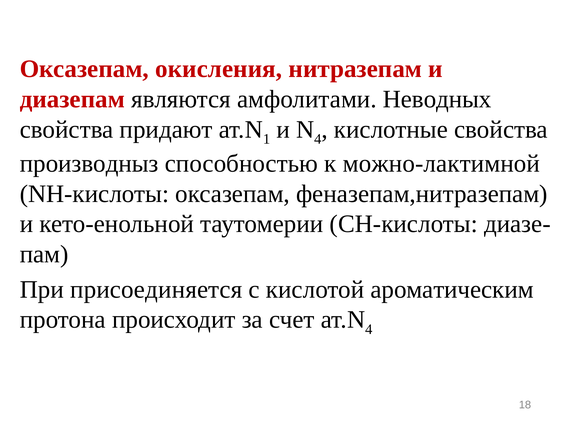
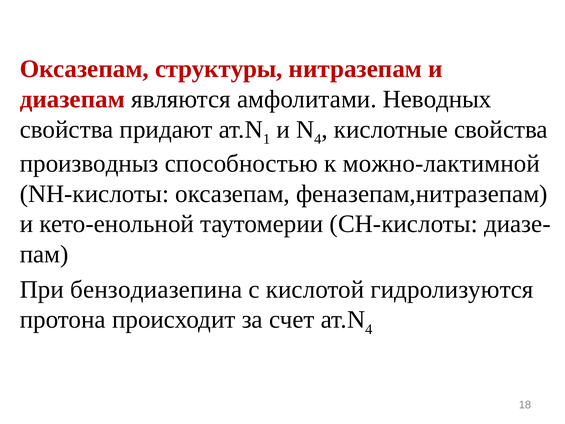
окисления: окисления -> структуры (219, 69)
присоединяется: присоединяется -> бензодиазепина (156, 289)
ароматическим: ароматическим -> гидролизуются (452, 289)
